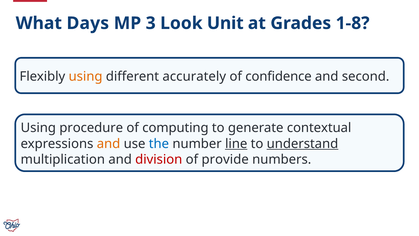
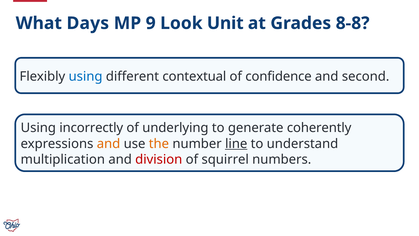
3: 3 -> 9 (151, 23)
1-8: 1-8 -> 8-8 (353, 23)
using colour: orange -> blue (86, 76)
accurately: accurately -> contextual (194, 76)
procedure: procedure -> incorrectly (91, 128)
computing: computing -> underlying (175, 128)
contextual: contextual -> coherently (319, 128)
the colour: blue -> orange (159, 143)
understand underline: present -> none (302, 143)
provide: provide -> squirrel (225, 159)
